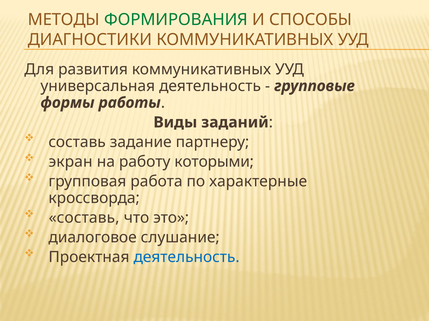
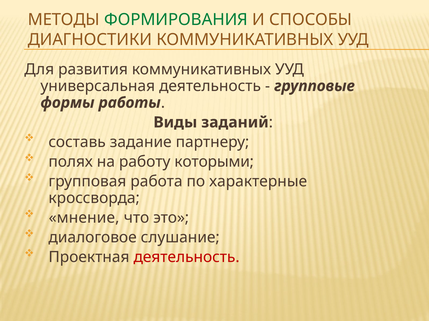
экран: экран -> полях (71, 162)
составь: составь -> мнение (84, 218)
деятельность colour: blue -> red (187, 258)
